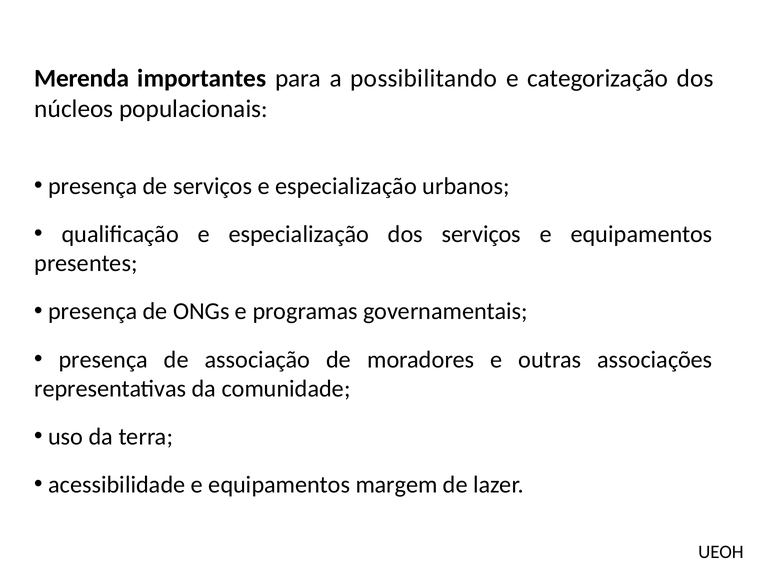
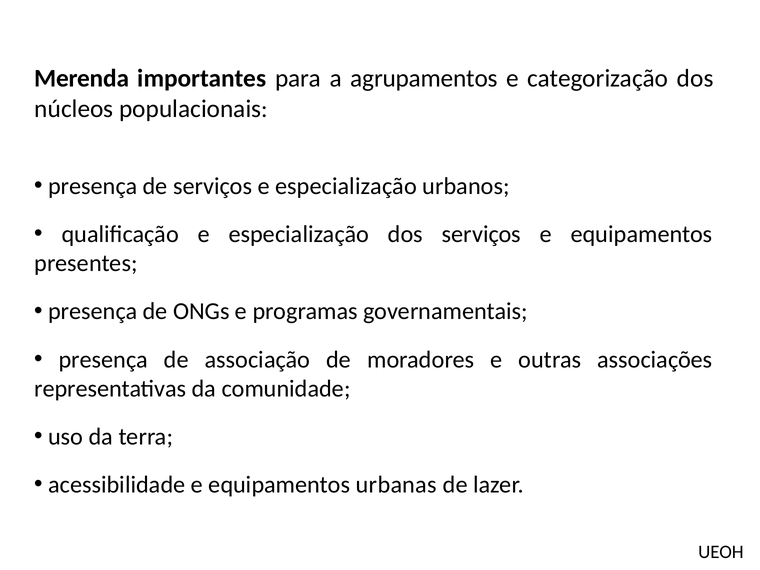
possibilitando: possibilitando -> agrupamentos (424, 78)
margem: margem -> urbanas (396, 485)
